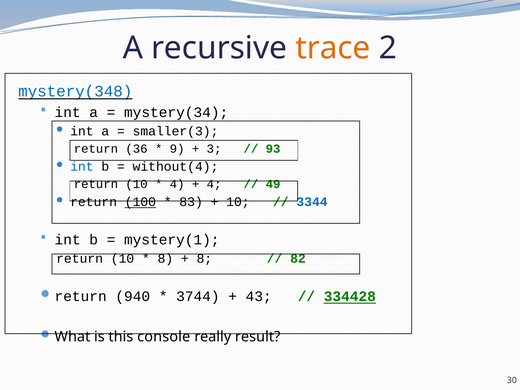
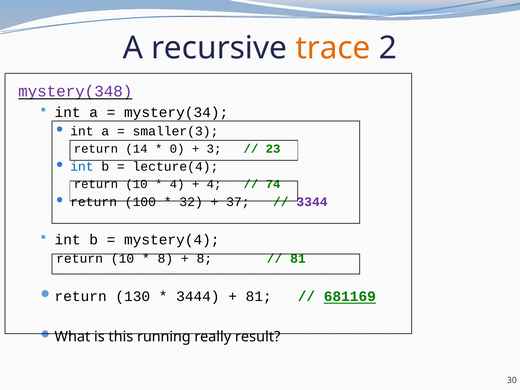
mystery(348 colour: blue -> purple (75, 91)
36: 36 -> 14 (137, 149)
9: 9 -> 0 (177, 149)
93: 93 -> 23 (273, 149)
without(4: without(4 -> lecture(4 (176, 167)
49: 49 -> 74 (273, 184)
100 underline: present -> none (140, 202)
83: 83 -> 32 (191, 202)
10: 10 -> 37 (238, 202)
3344 colour: blue -> purple (312, 202)
mystery(1: mystery(1 -> mystery(4 (172, 240)
82: 82 -> 81 (298, 259)
940: 940 -> 130 (133, 296)
3744: 3744 -> 3444 (198, 296)
43: 43 -> 81 (259, 296)
334428: 334428 -> 681169 (350, 296)
console: console -> running (164, 337)
